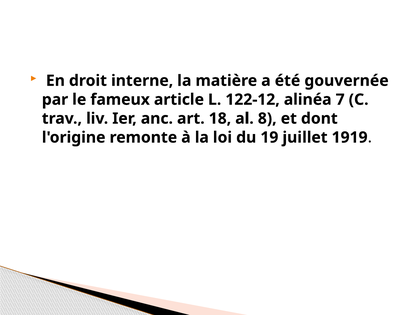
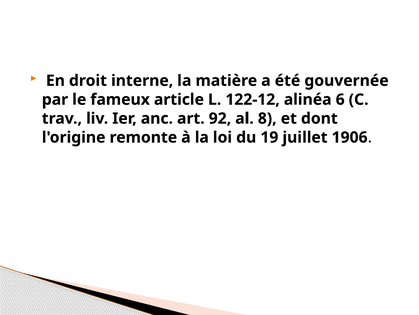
7: 7 -> 6 (340, 99)
18: 18 -> 92 (220, 118)
1919: 1919 -> 1906 (350, 137)
